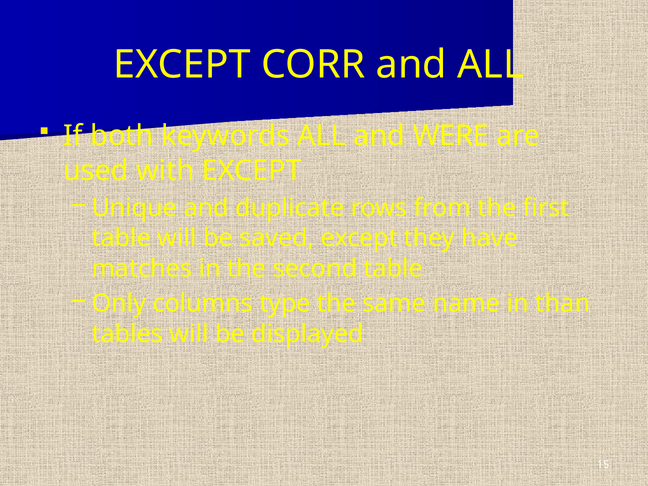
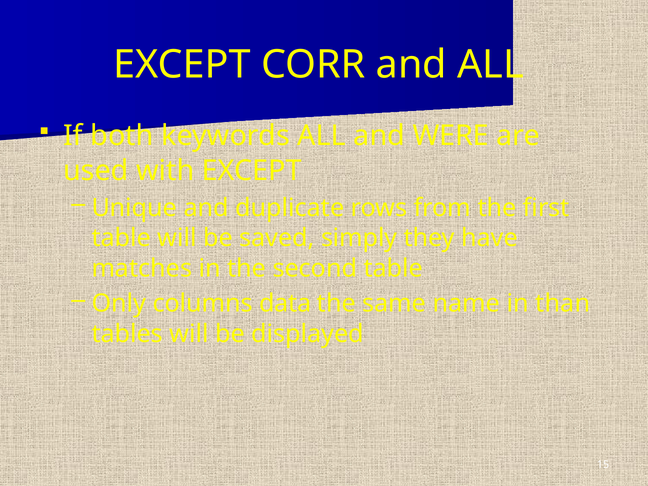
saved except: except -> simply (359, 238)
type: type -> data (285, 304)
